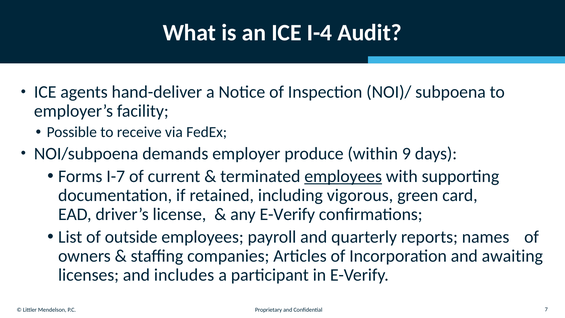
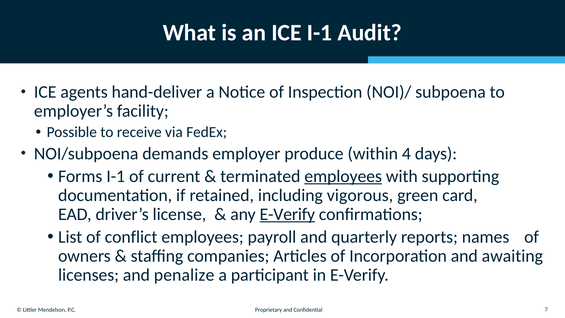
ICE I-4: I-4 -> I-1 (320, 33)
9: 9 -> 4 (406, 153)
Forms I-7: I-7 -> I-1 (116, 176)
E-Verify underline: none -> present (287, 214)
outside: outside -> conflict (131, 237)
includes: includes -> penalize (184, 275)
